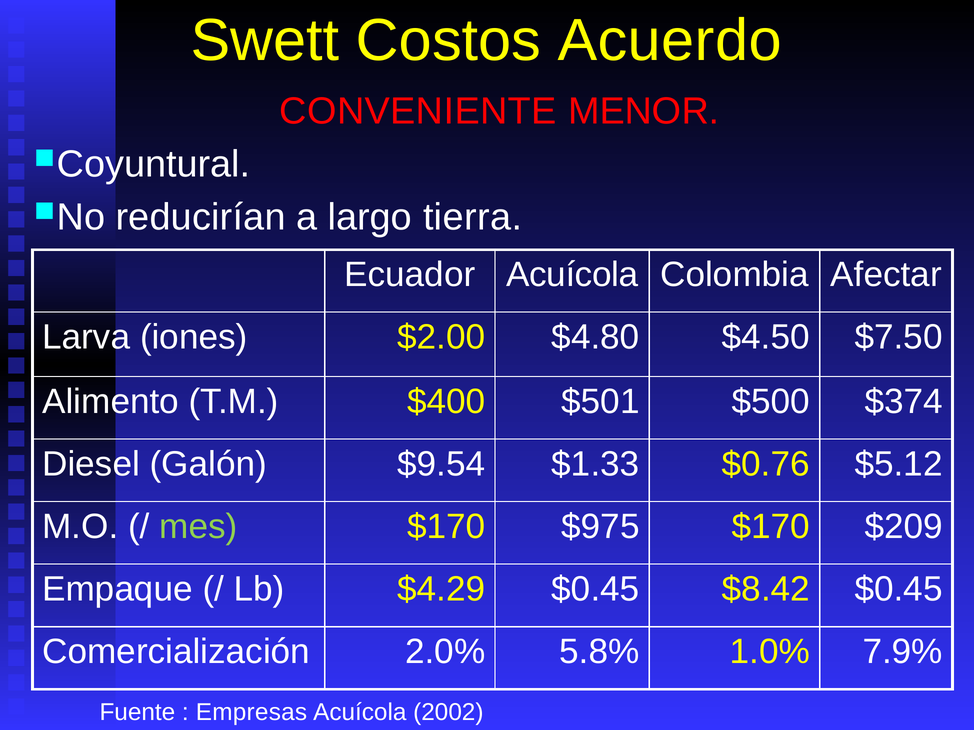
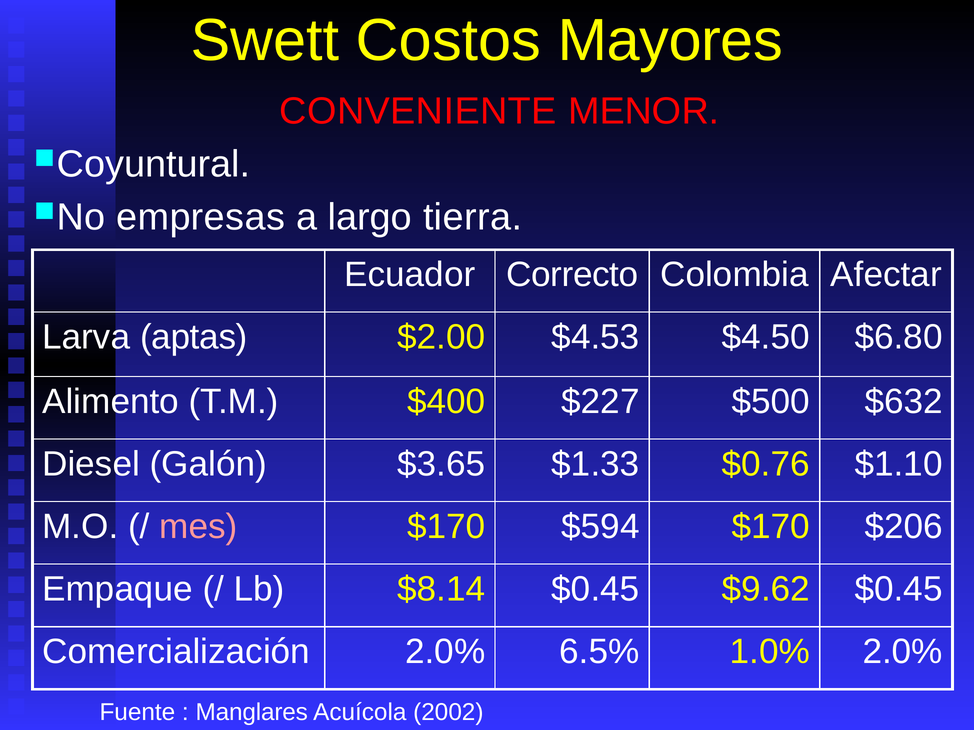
Acuerdo: Acuerdo -> Mayores (670, 41)
reducirían: reducirían -> empresas (201, 217)
Ecuador Acuícola: Acuícola -> Correcto (572, 275)
iones: iones -> aptas (194, 337)
$4.80: $4.80 -> $4.53 (595, 337)
$7.50: $7.50 -> $6.80 (899, 337)
$501: $501 -> $227 (600, 402)
$374: $374 -> $632 (904, 402)
$9.54: $9.54 -> $3.65 (441, 465)
$5.12: $5.12 -> $1.10 (899, 465)
mes colour: light green -> pink (199, 527)
$975: $975 -> $594 (600, 527)
$209: $209 -> $206 (904, 527)
$4.29: $4.29 -> $8.14 (441, 590)
$8.42: $8.42 -> $9.62 (766, 590)
5.8%: 5.8% -> 6.5% (599, 652)
1.0% 7.9%: 7.9% -> 2.0% (903, 652)
Empresas: Empresas -> Manglares (252, 712)
